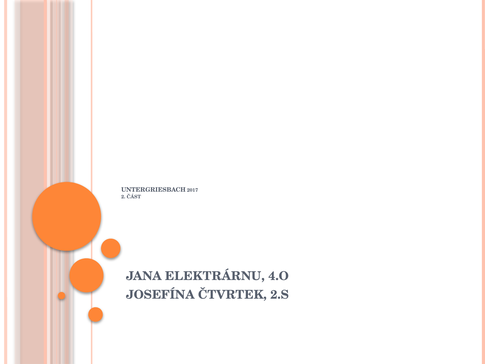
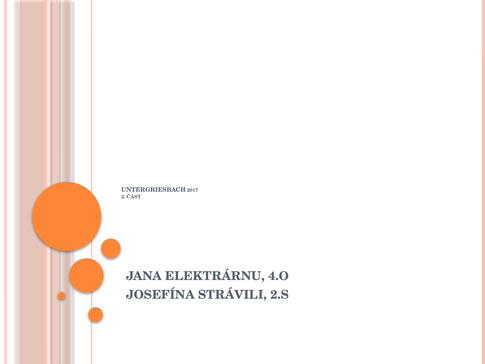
ČTVRTEK: ČTVRTEK -> STRÁVILI (233, 294)
